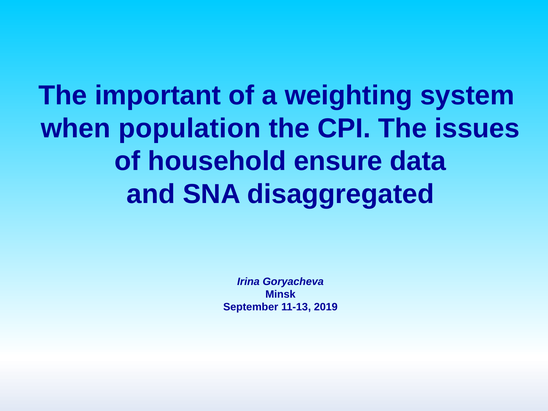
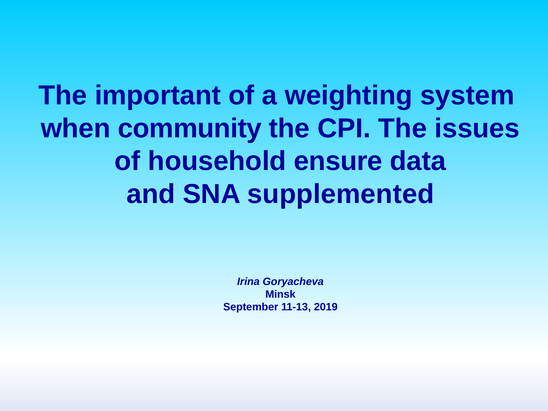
population: population -> community (190, 128)
disaggregated: disaggregated -> supplemented (341, 194)
